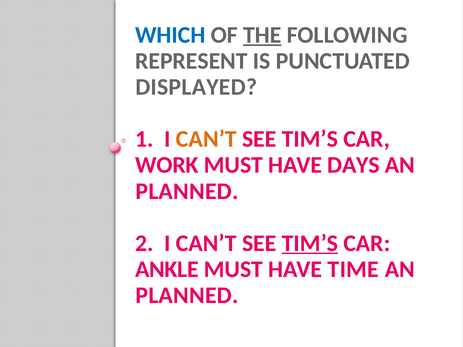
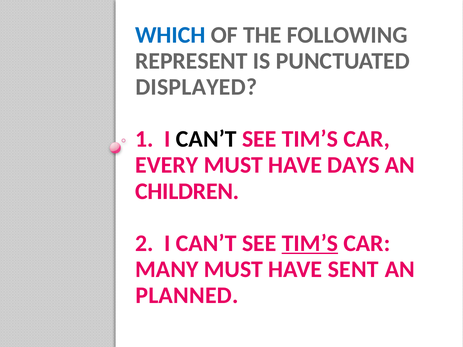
THE underline: present -> none (262, 35)
CAN’T colour: orange -> black (206, 139)
WORK: WORK -> EVERY (167, 165)
PLANNED: PLANNED -> CHILDREN (187, 191)
ANKLE: ANKLE -> MANY (167, 269)
TIME: TIME -> SENT (353, 269)
